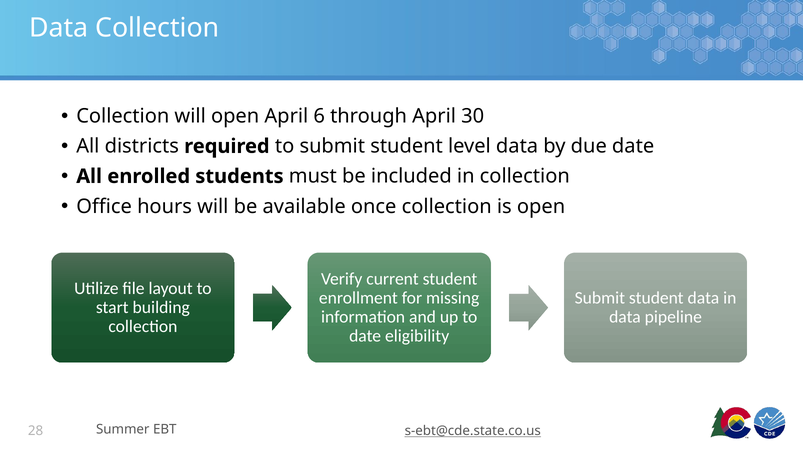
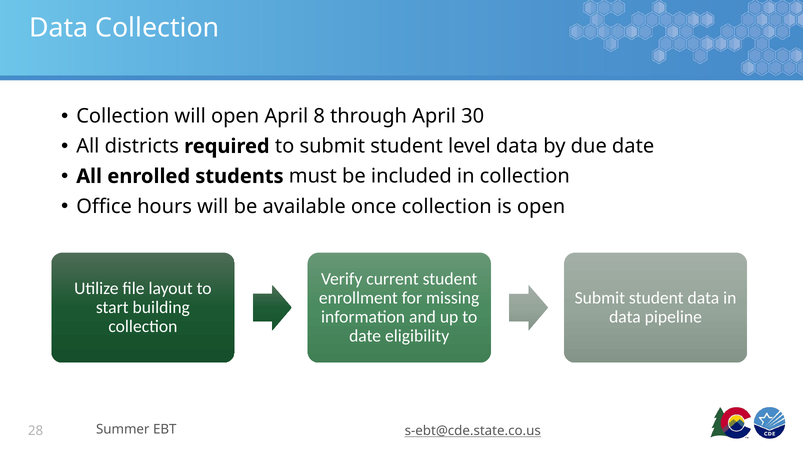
6: 6 -> 8 (319, 116)
